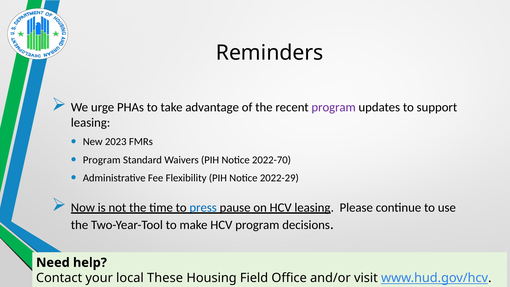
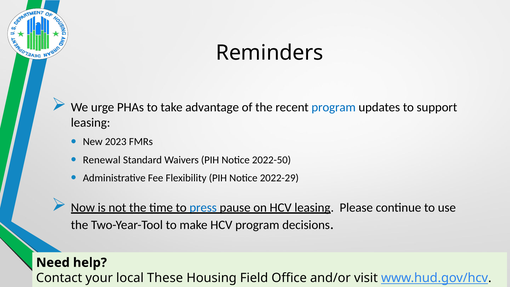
program colour: purple -> blue (334, 107)
Program: Program -> Renewal (102, 160)
2022-70: 2022-70 -> 2022-50 (271, 160)
